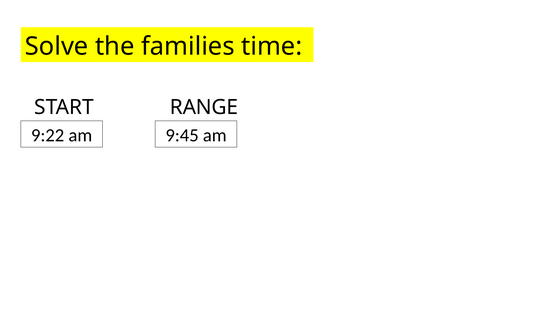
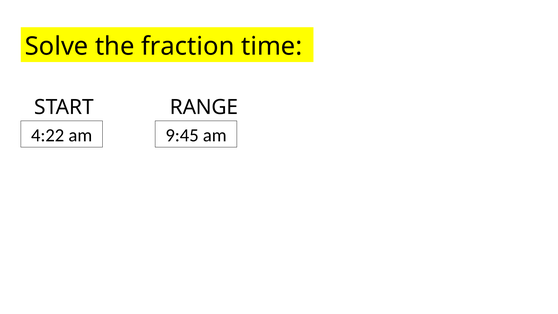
families: families -> fraction (188, 46)
9:22: 9:22 -> 4:22 (48, 135)
